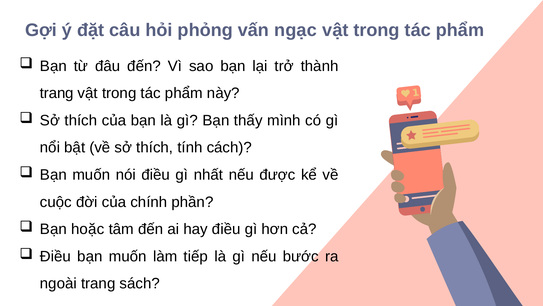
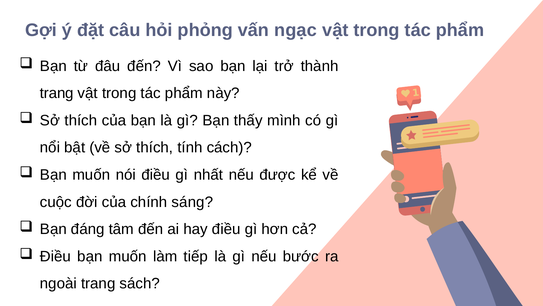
phần: phần -> sáng (192, 202)
hoặc: hoặc -> đáng (88, 229)
